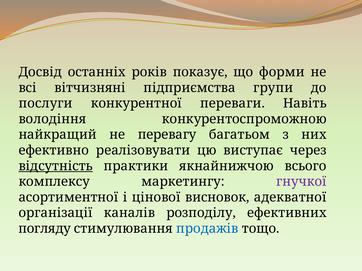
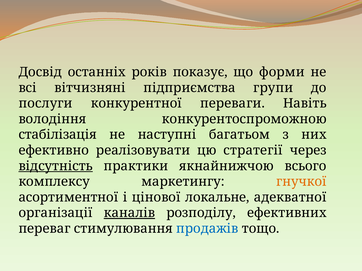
найкращий: найкращий -> стабілізація (58, 135)
перевагу: перевагу -> наступні (167, 135)
виступає: виступає -> стратегії (253, 151)
гнучкої colour: purple -> orange (301, 182)
висновок: висновок -> локальне (217, 198)
каналів underline: none -> present (129, 213)
погляду: погляду -> переваг (45, 229)
